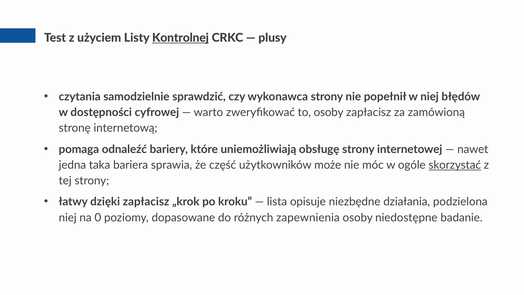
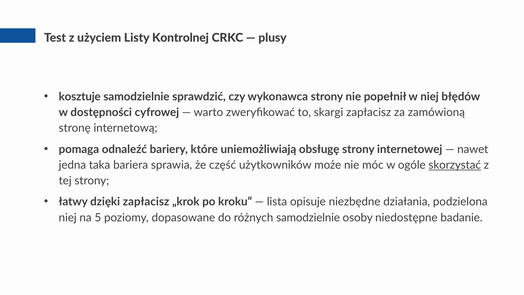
Kontrolnej underline: present -> none (180, 38)
czytania: czytania -> kosztuje (80, 97)
to osoby: osoby -> skargi (329, 112)
0: 0 -> 5 (98, 217)
różnych zapewnienia: zapewnienia -> samodzielnie (308, 217)
